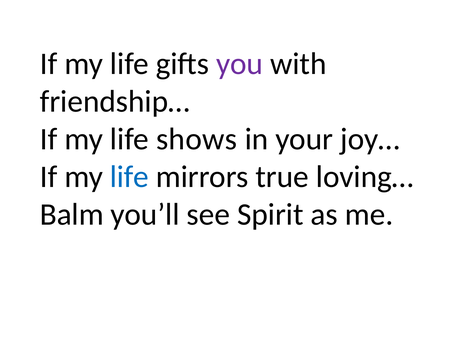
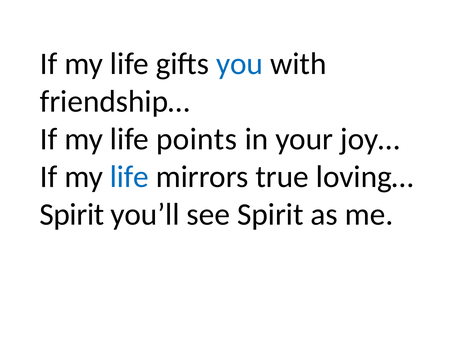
you colour: purple -> blue (240, 64)
shows: shows -> points (197, 139)
Balm: Balm -> Spirit (72, 214)
